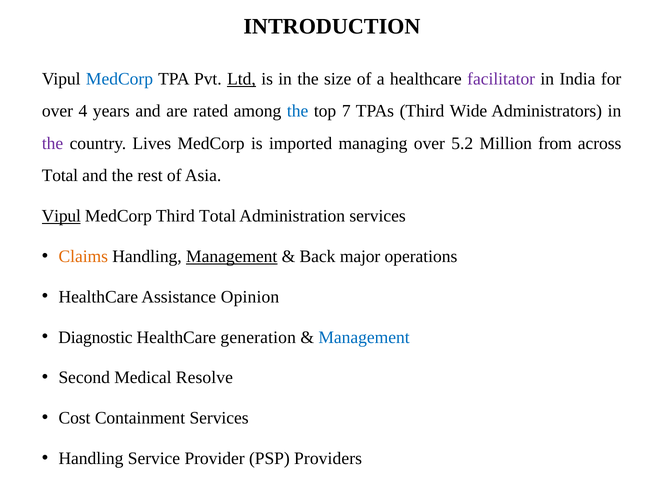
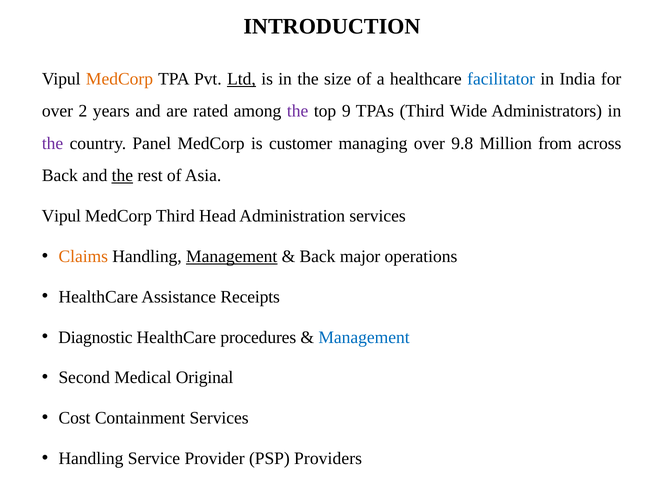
MedCorp colour: blue -> orange (120, 79)
facilitator colour: purple -> blue (501, 79)
4: 4 -> 2 (83, 111)
the colour: blue -> purple (298, 111)
7: 7 -> 9 (346, 111)
Lives: Lives -> Panel (152, 143)
imported: imported -> customer (301, 143)
5.2: 5.2 -> 9.8 (462, 143)
Total: Total -> Back (60, 175)
the underline: none -> present (122, 175)
Vipul underline: present -> none (61, 216)
Third Total: Total -> Head (218, 216)
Opinion: Opinion -> Receipts (250, 297)
generation: generation -> procedures (258, 337)
Resolve: Resolve -> Original (205, 378)
